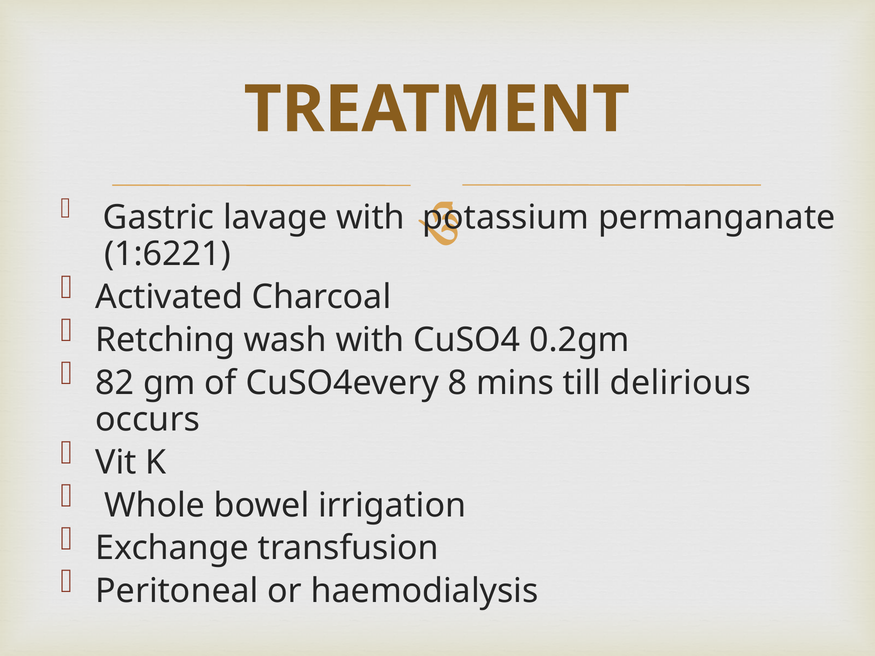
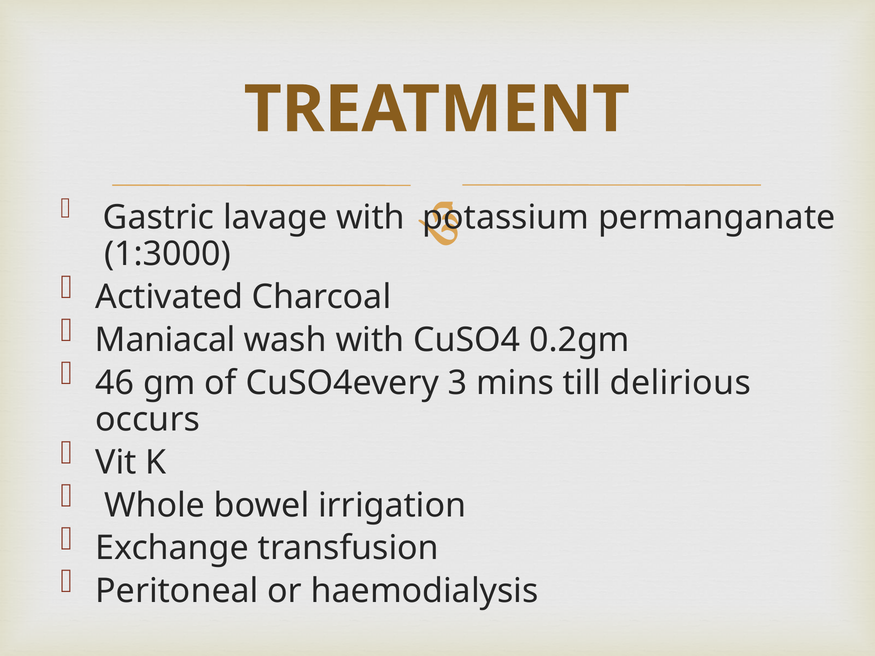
1:6221: 1:6221 -> 1:3000 (167, 254)
Retching: Retching -> Maniacal (165, 340)
82: 82 -> 46 (115, 383)
8: 8 -> 3 (457, 383)
